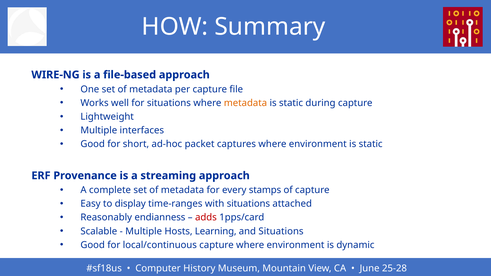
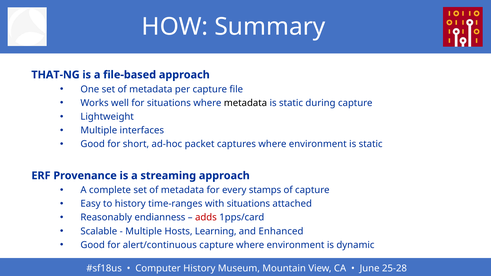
WIRE-NG: WIRE-NG -> THAT-NG (56, 75)
metadata colour: orange -> black (245, 103)
to display: display -> history (130, 204)
and Situations: Situations -> Enhanced (281, 231)
local/continuous: local/continuous -> alert/continuous (160, 245)
